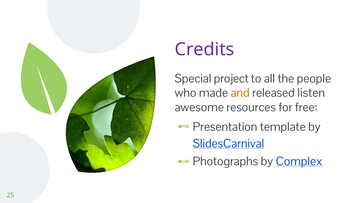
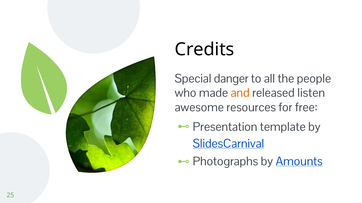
Credits colour: purple -> black (205, 49)
project: project -> danger (231, 79)
Complex: Complex -> Amounts (299, 162)
